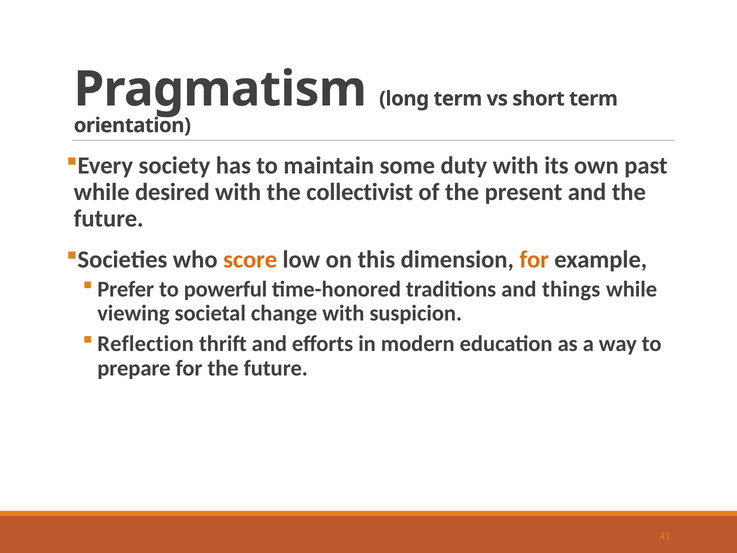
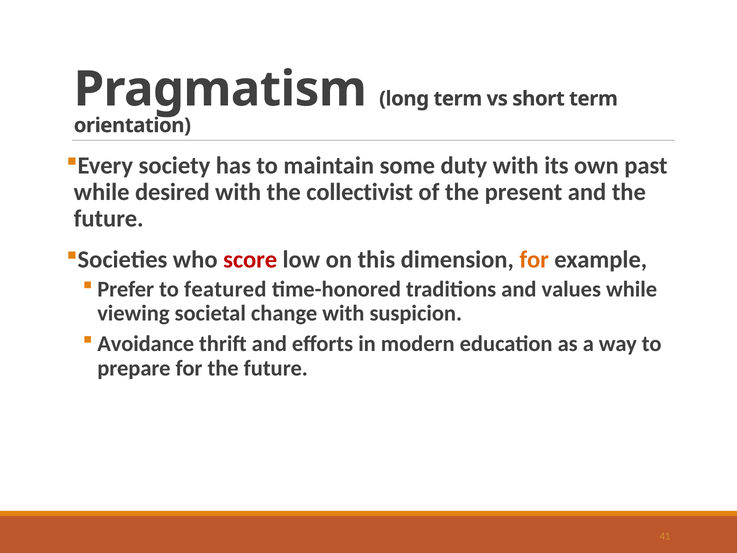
score colour: orange -> red (250, 259)
powerful: powerful -> featured (225, 289)
things: things -> values (571, 289)
Reflection: Reflection -> Avoidance (146, 344)
